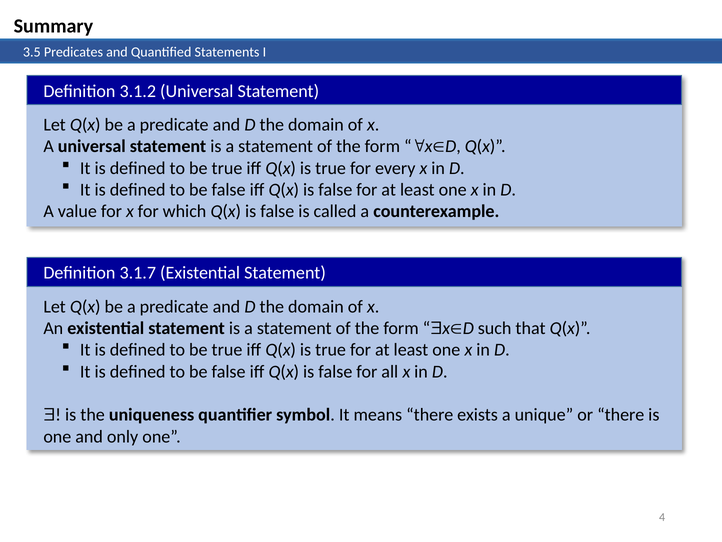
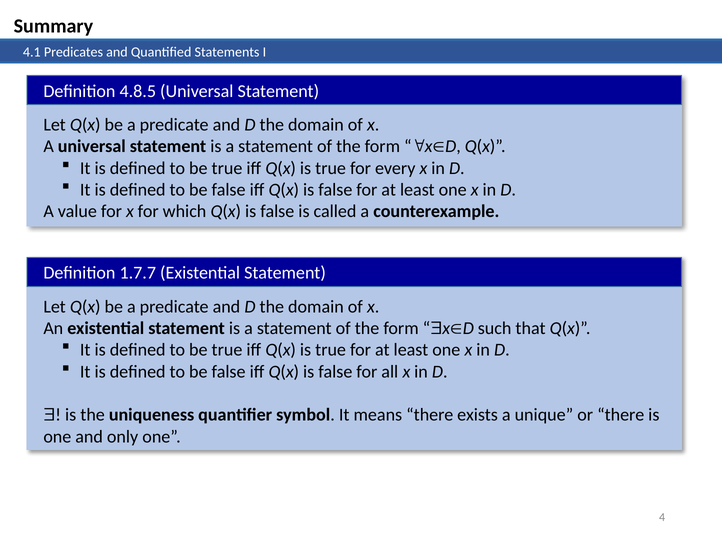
3.5: 3.5 -> 4.1 (32, 52)
3.1.2: 3.1.2 -> 4.8.5 (138, 91)
3.1.7: 3.1.7 -> 1.7.7 (138, 273)
